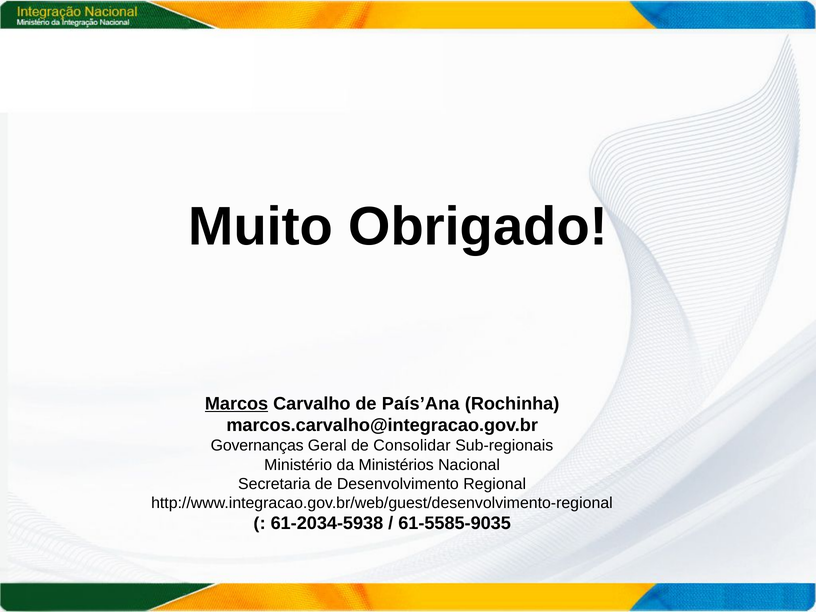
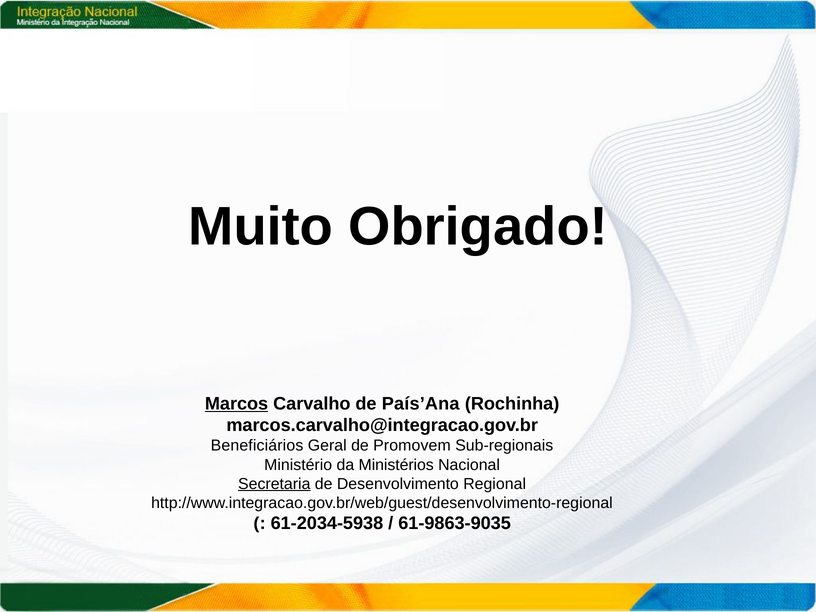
Governanças: Governanças -> Beneficiários (257, 446)
Consolidar: Consolidar -> Promovem (412, 446)
Secretaria underline: none -> present (274, 484)
61-5585-9035: 61-5585-9035 -> 61-9863-9035 (455, 523)
